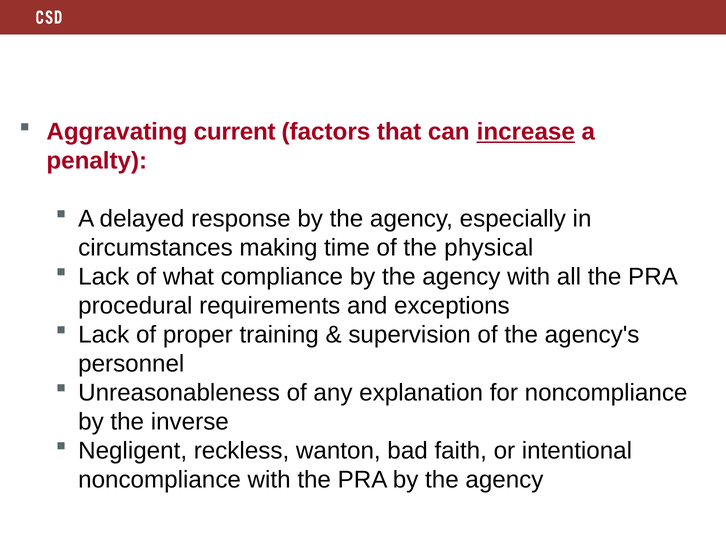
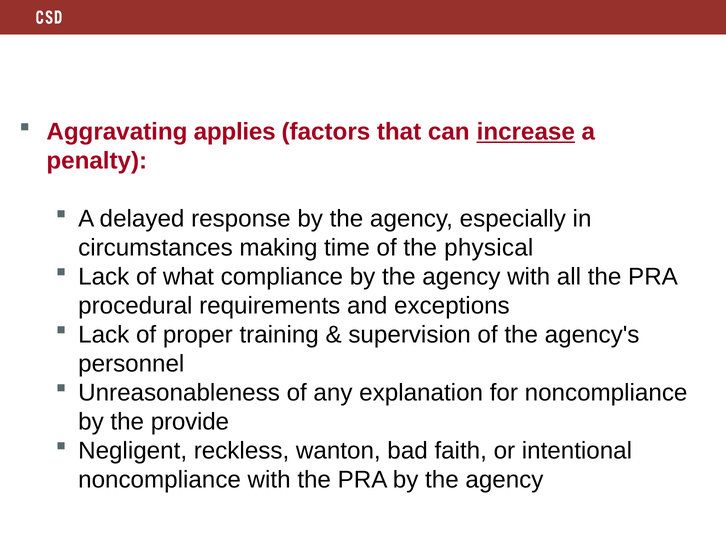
current: current -> applies (235, 132)
inverse: inverse -> provide (190, 422)
